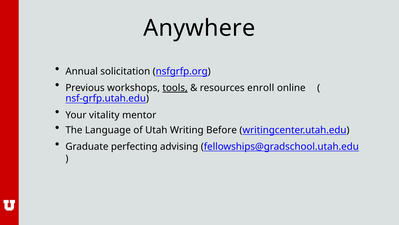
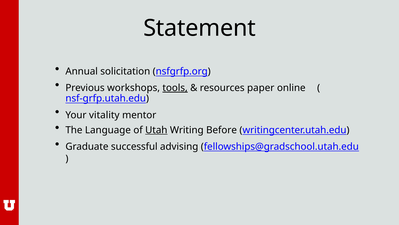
Anywhere: Anywhere -> Statement (200, 28)
enroll: enroll -> paper (261, 88)
Utah underline: none -> present (156, 130)
perfecting: perfecting -> successful (134, 146)
